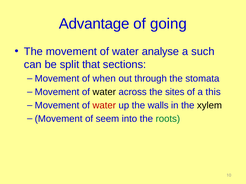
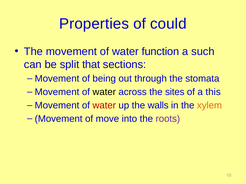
Advantage: Advantage -> Properties (94, 24)
going: going -> could (168, 24)
analyse: analyse -> function (160, 52)
when: when -> being (104, 79)
xylem colour: black -> orange (209, 106)
seem: seem -> move (107, 119)
roots colour: green -> purple (168, 119)
